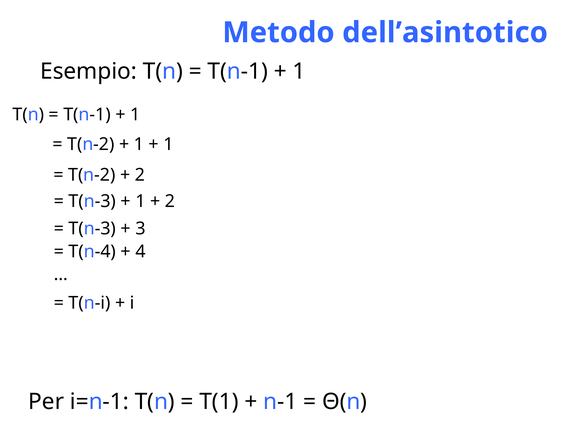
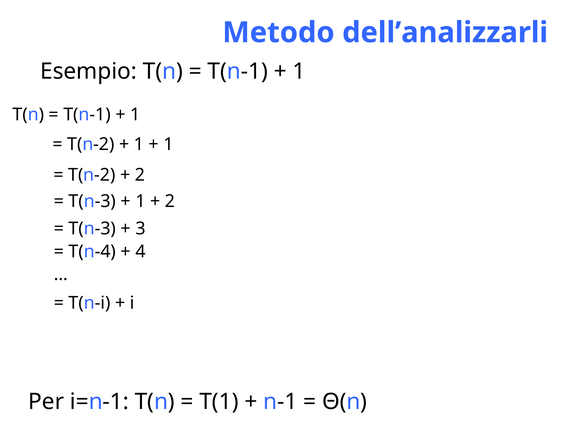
dell’asintotico: dell’asintotico -> dell’analizzarli (445, 33)
